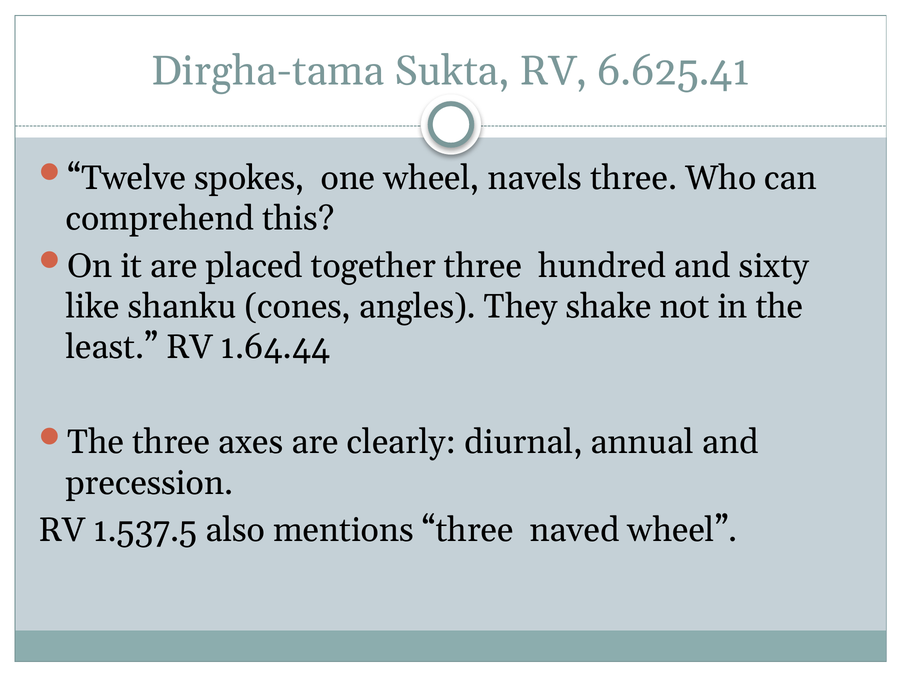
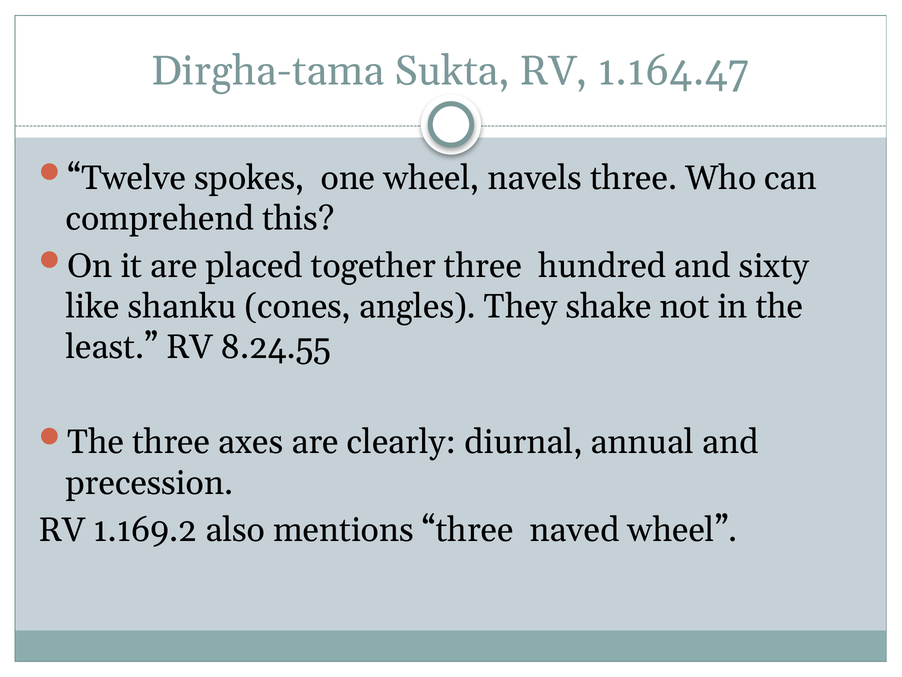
6.625.41: 6.625.41 -> 1.164.47 (673, 71)
1.64.44: 1.64.44 -> 8.24.55 (276, 347)
1.537.5: 1.537.5 -> 1.169.2 (145, 530)
